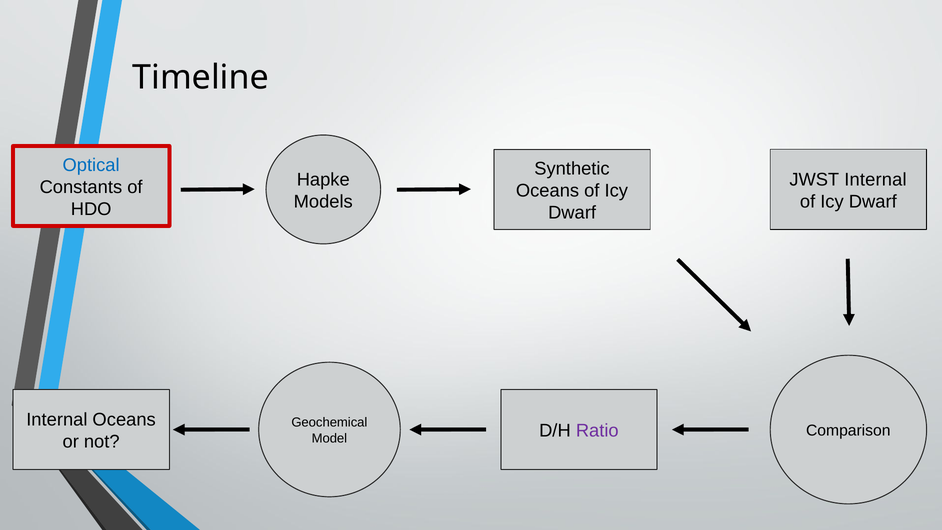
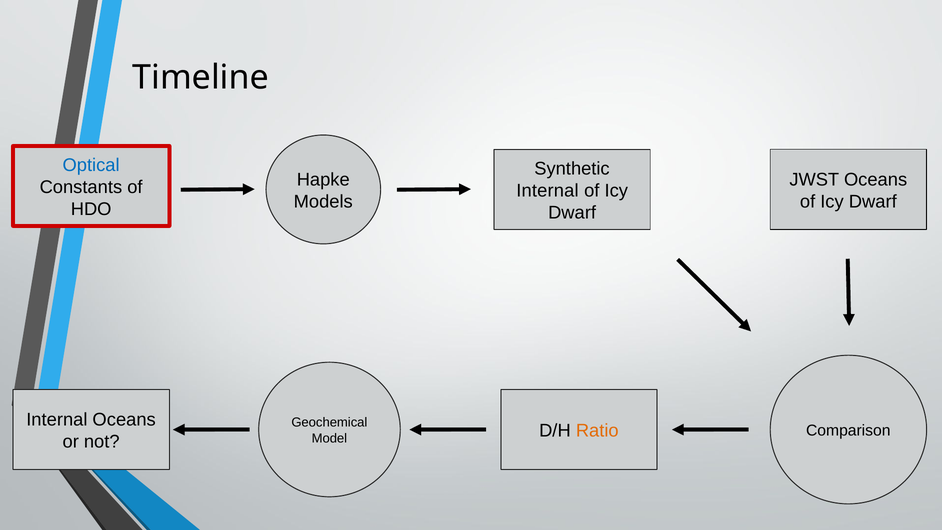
JWST Internal: Internal -> Oceans (876, 180)
Oceans: Oceans -> Internal (547, 191)
Ratio colour: purple -> orange (597, 431)
